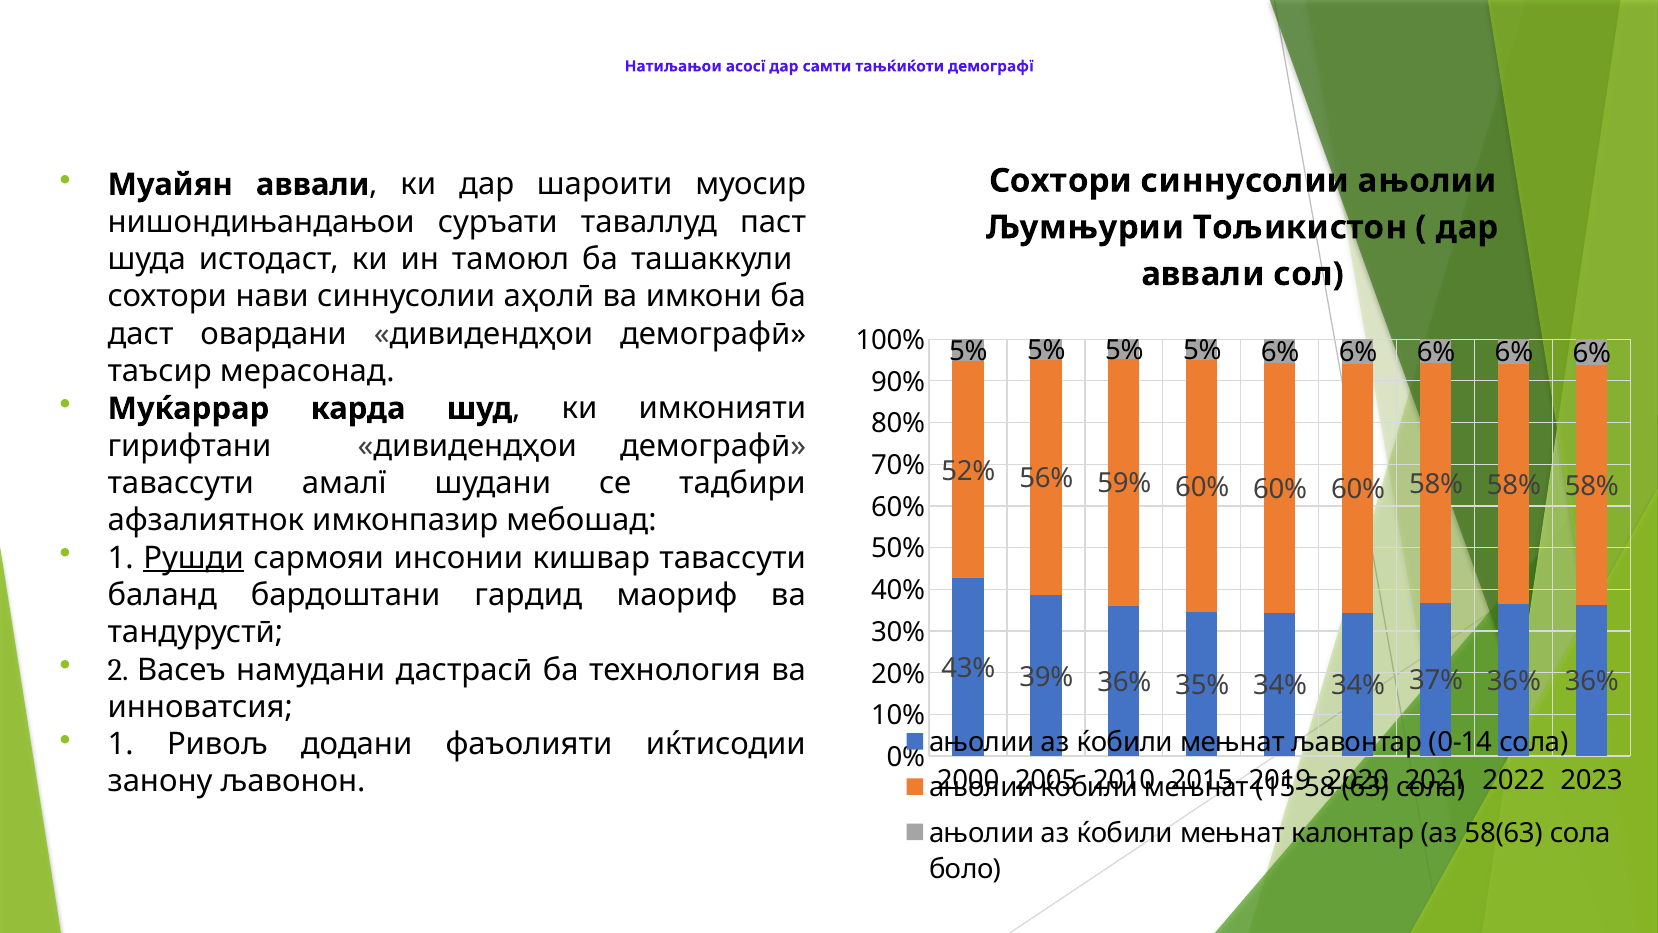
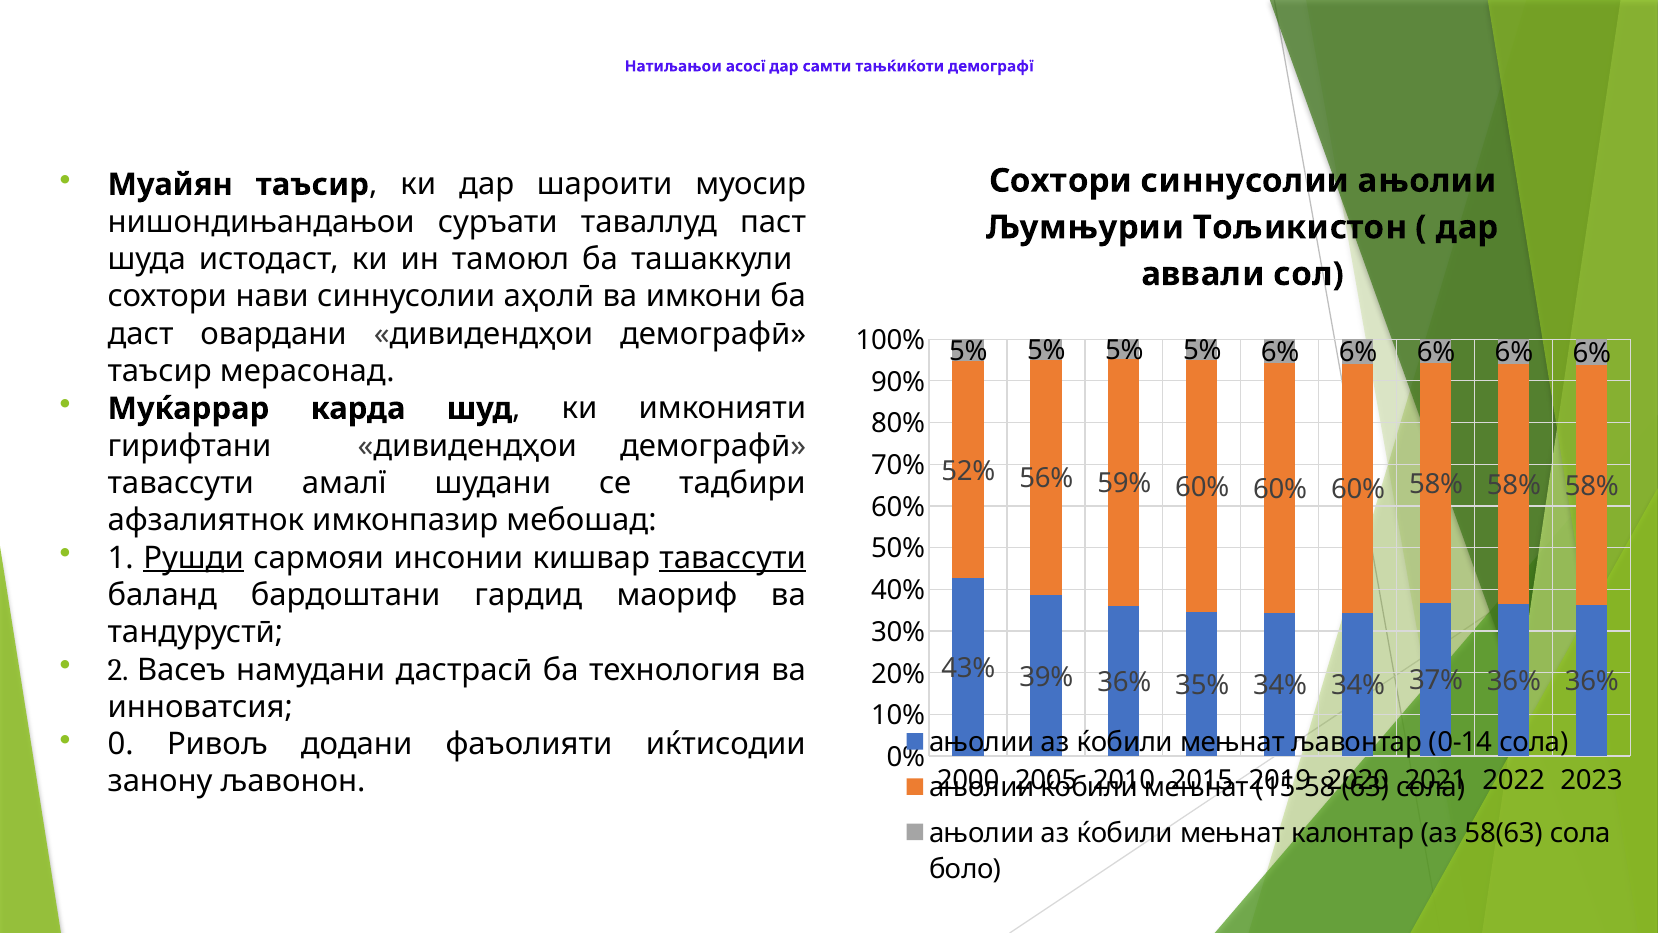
Муайян аввали: аввали -> таъсир (312, 185)
тавассути underline: none -> present (733, 558)
1: 1 -> 0 (121, 744)
